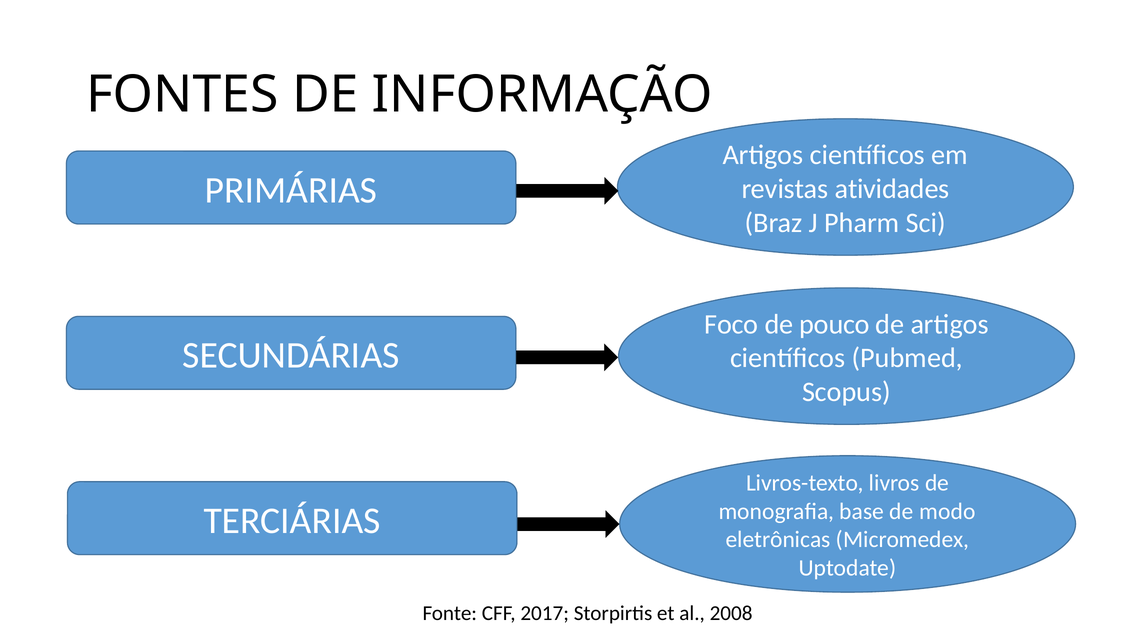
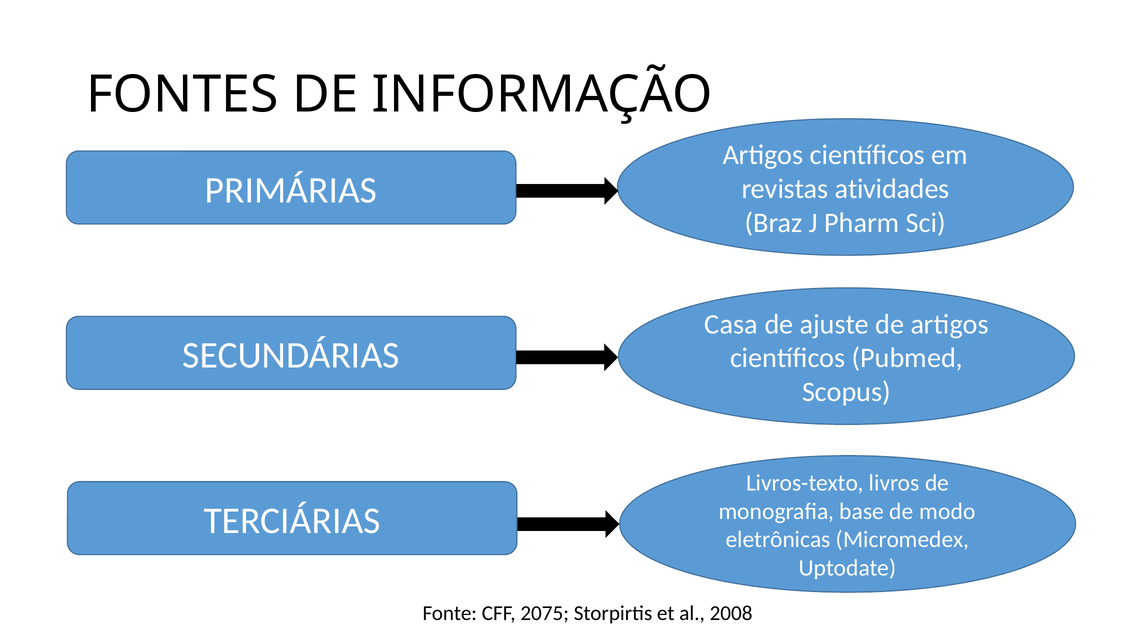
Foco: Foco -> Casa (731, 324)
pouco: pouco -> ajuste (834, 324)
2017: 2017 -> 2075 (545, 613)
